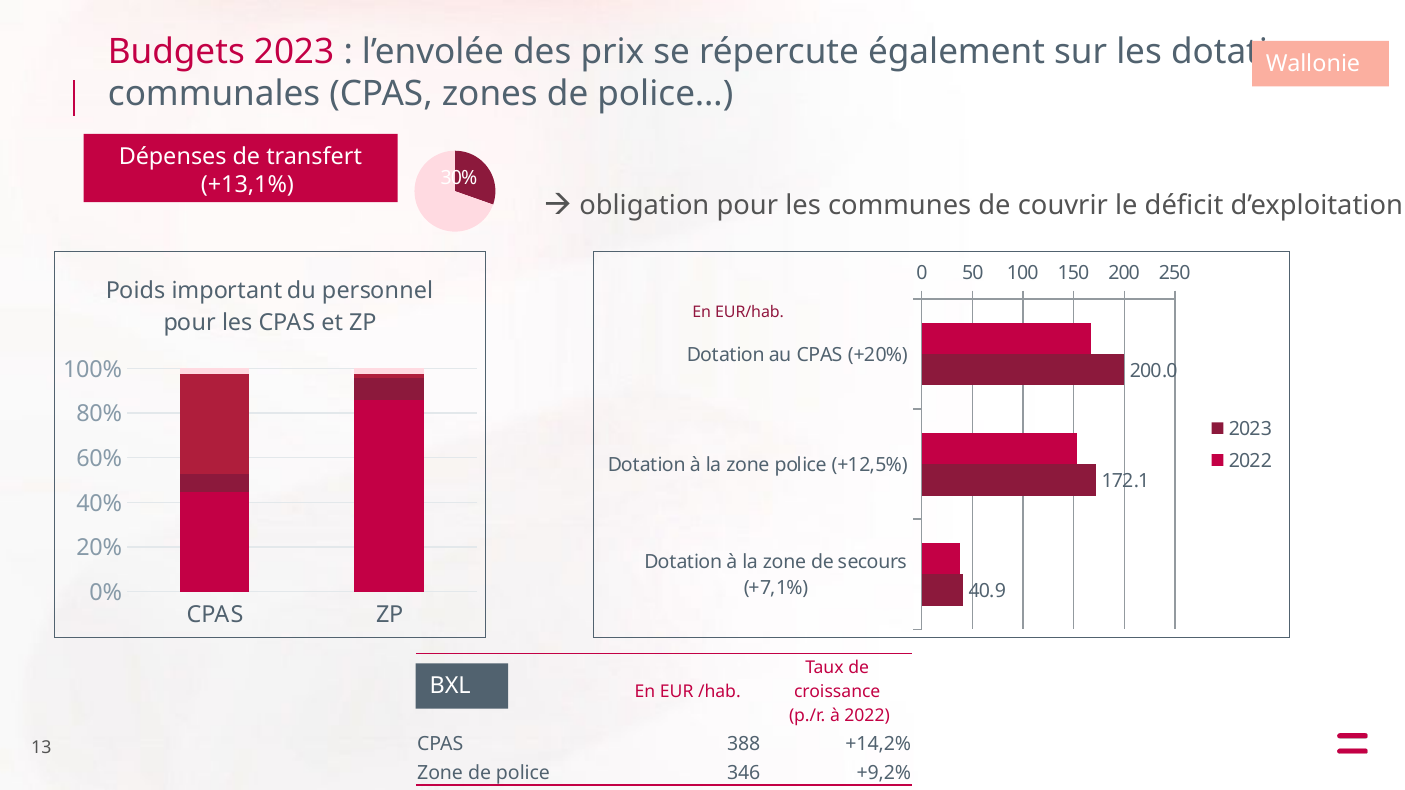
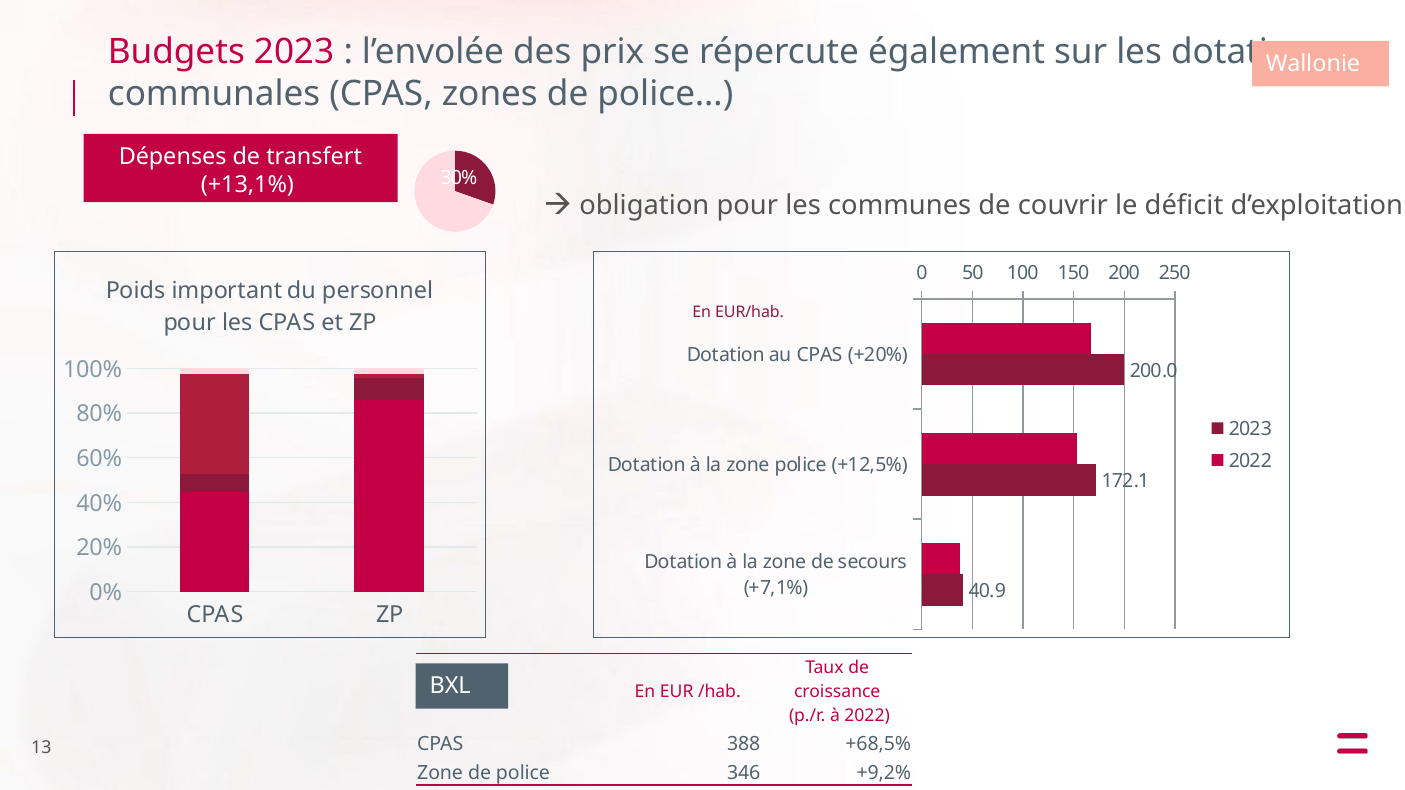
+14,2%: +14,2% -> +68,5% (878, 744)
